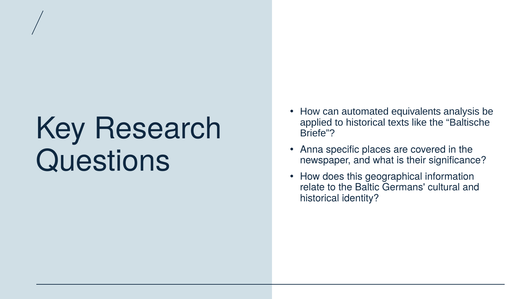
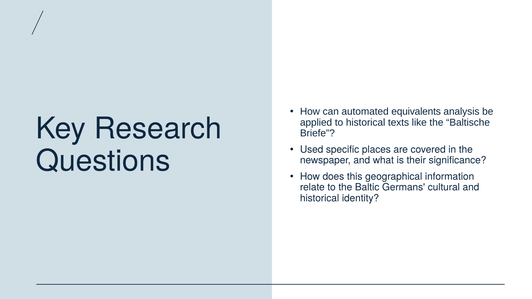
Anna: Anna -> Used (312, 150)
